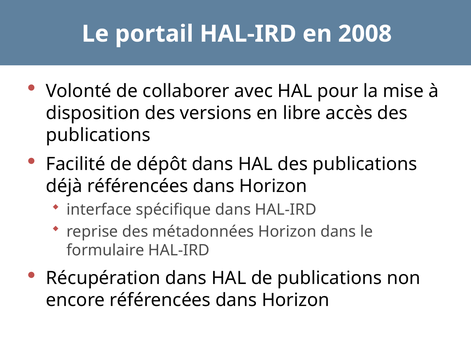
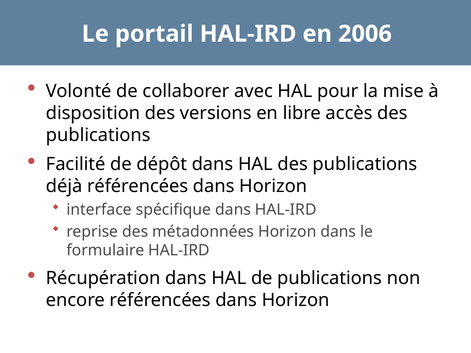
2008: 2008 -> 2006 (365, 34)
